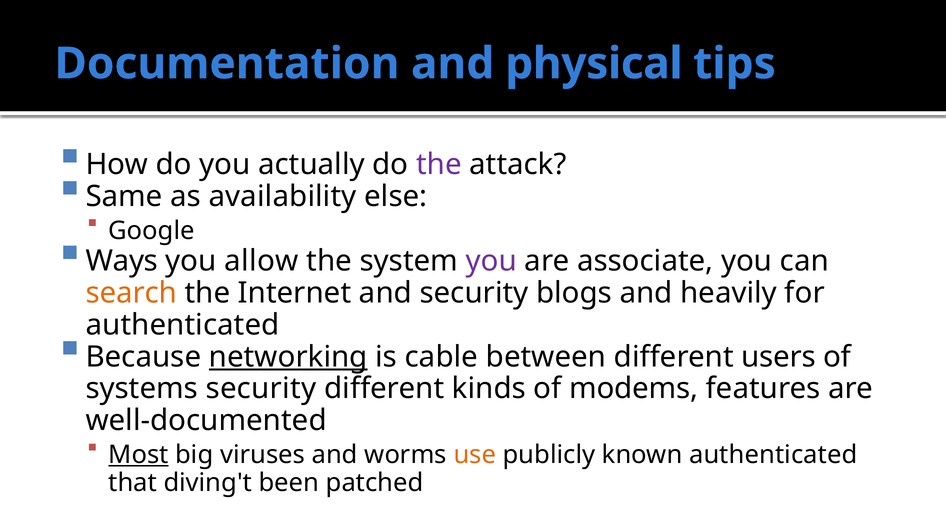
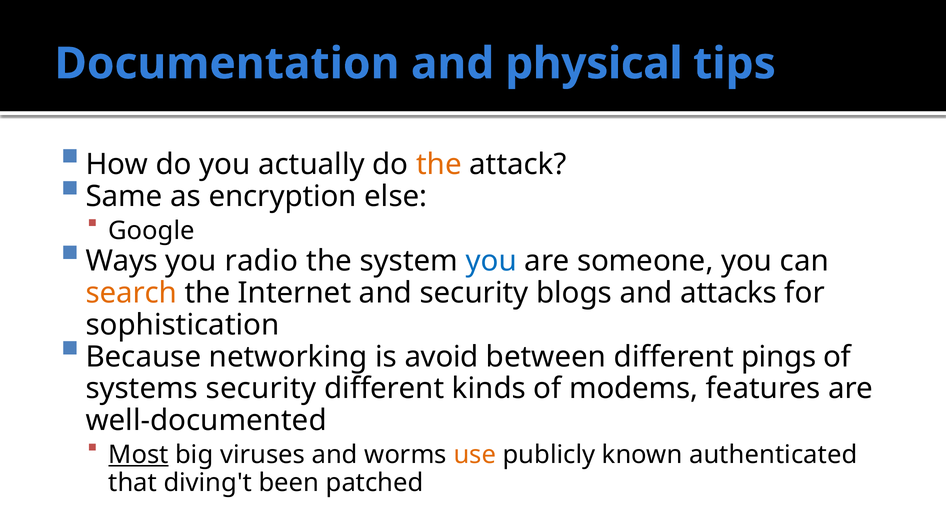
the colour: purple -> orange (439, 165)
availability: availability -> encryption (283, 197)
allow: allow -> radio (261, 261)
you colour: purple -> blue (491, 261)
associate: associate -> someone (645, 261)
heavily: heavily -> attacks (729, 293)
authenticated: authenticated -> sophistication (183, 325)
networking underline: present -> none (288, 357)
cable: cable -> avoid (442, 357)
users: users -> pings (779, 357)
